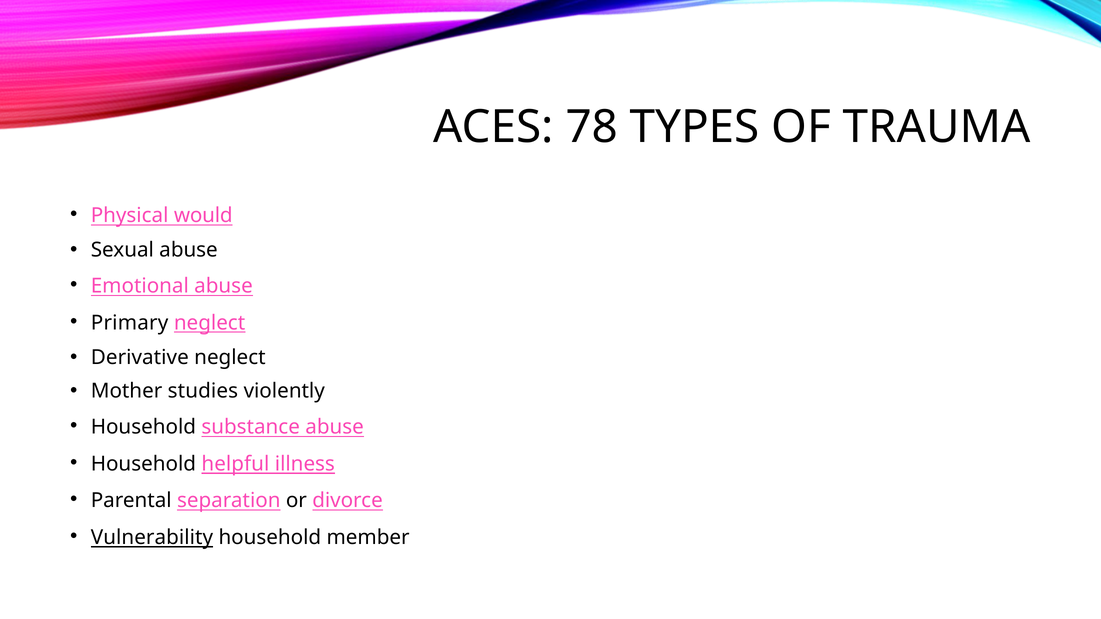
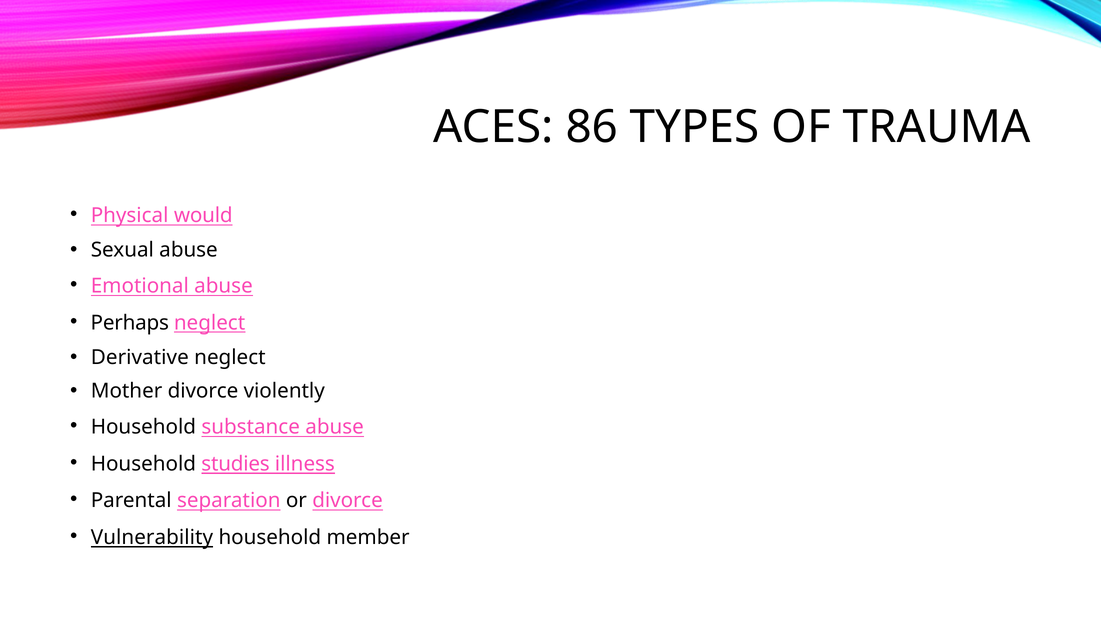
78: 78 -> 86 (592, 127)
Primary: Primary -> Perhaps (130, 323)
Mother studies: studies -> divorce (203, 391)
helpful: helpful -> studies (236, 464)
